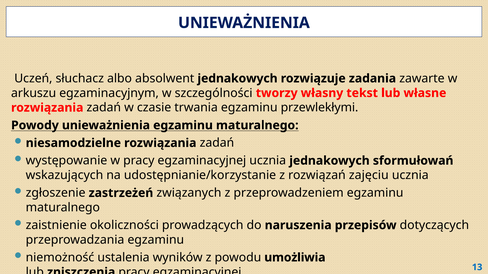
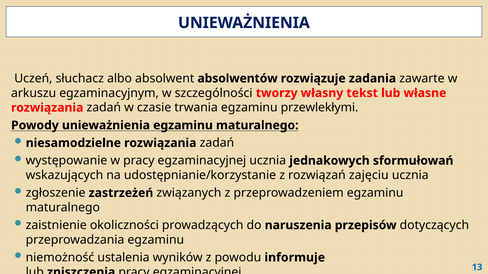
absolwent jednakowych: jednakowych -> absolwentów (238, 79)
umożliwia: umożliwia -> informuje (295, 258)
